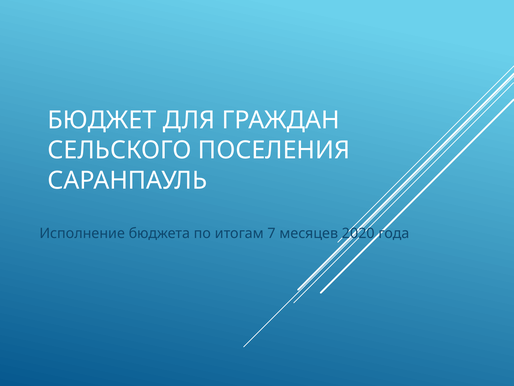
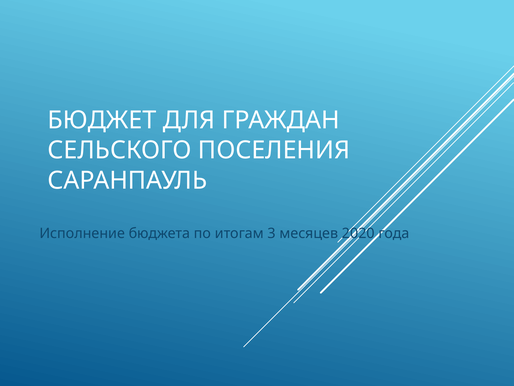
7: 7 -> 3 (272, 233)
